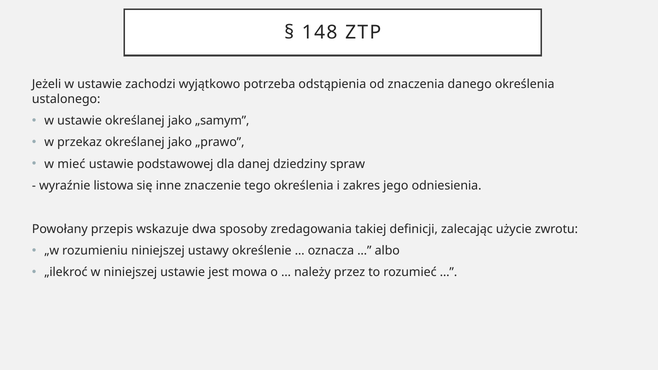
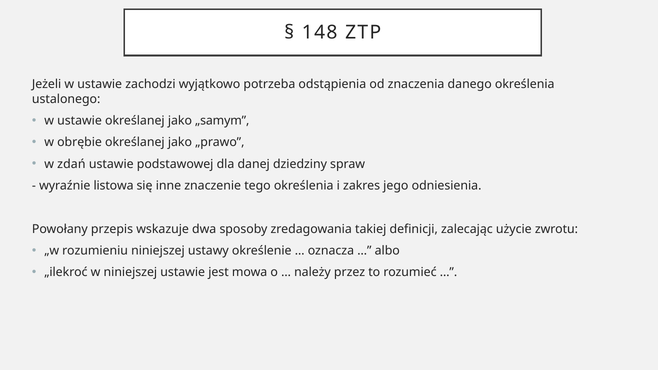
przekaz: przekaz -> obrębie (80, 142)
mieć: mieć -> zdań (71, 164)
